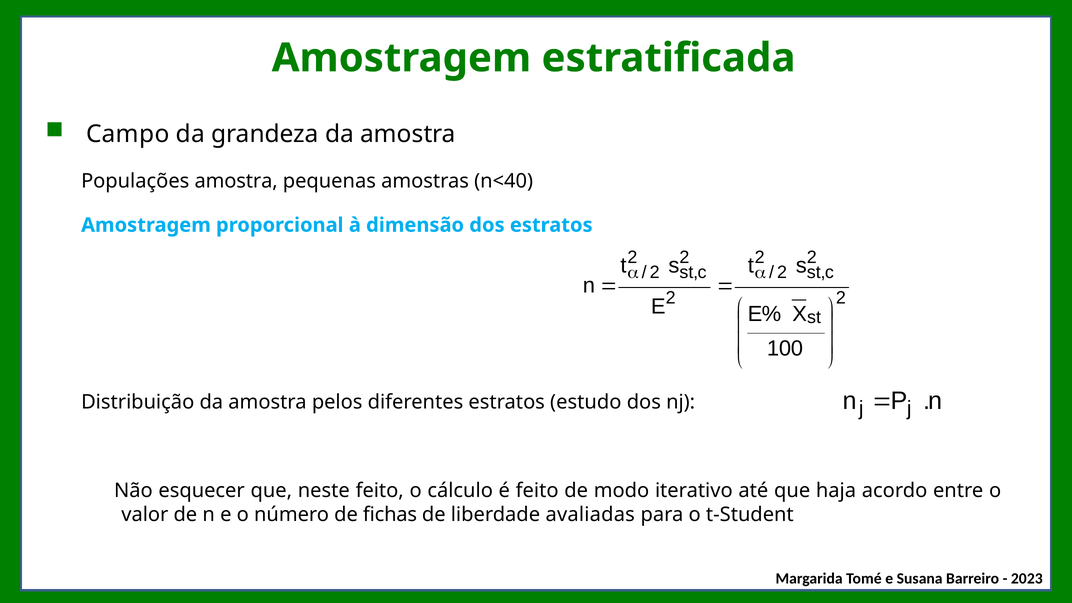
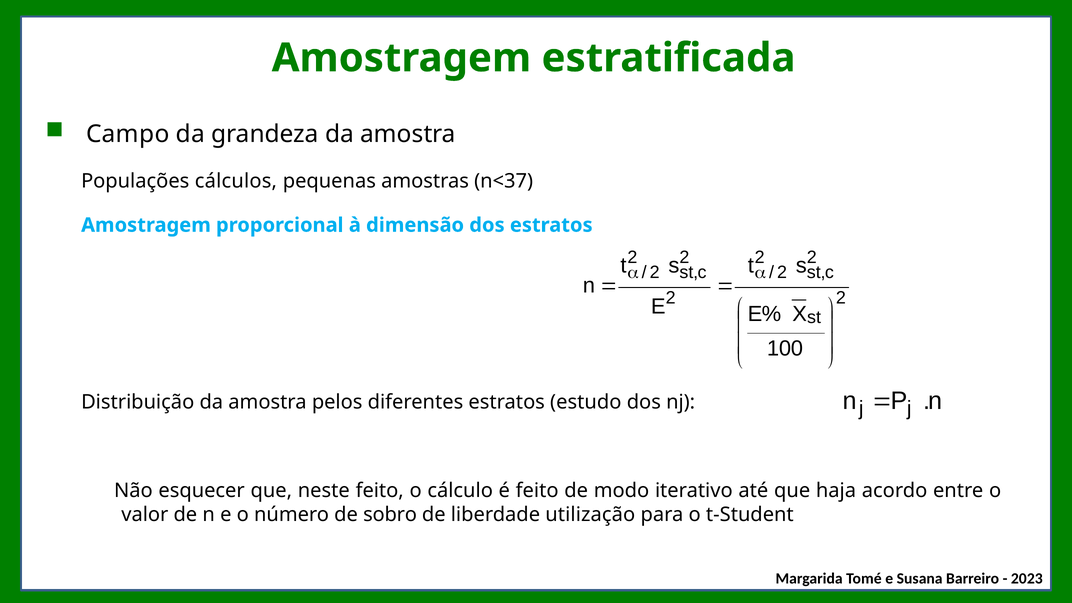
Populações amostra: amostra -> cálculos (236, 181)
n<40: n<40 -> n<37 (504, 181)
fichas: fichas -> sobro (390, 515)
avaliadas: avaliadas -> utilização (590, 515)
